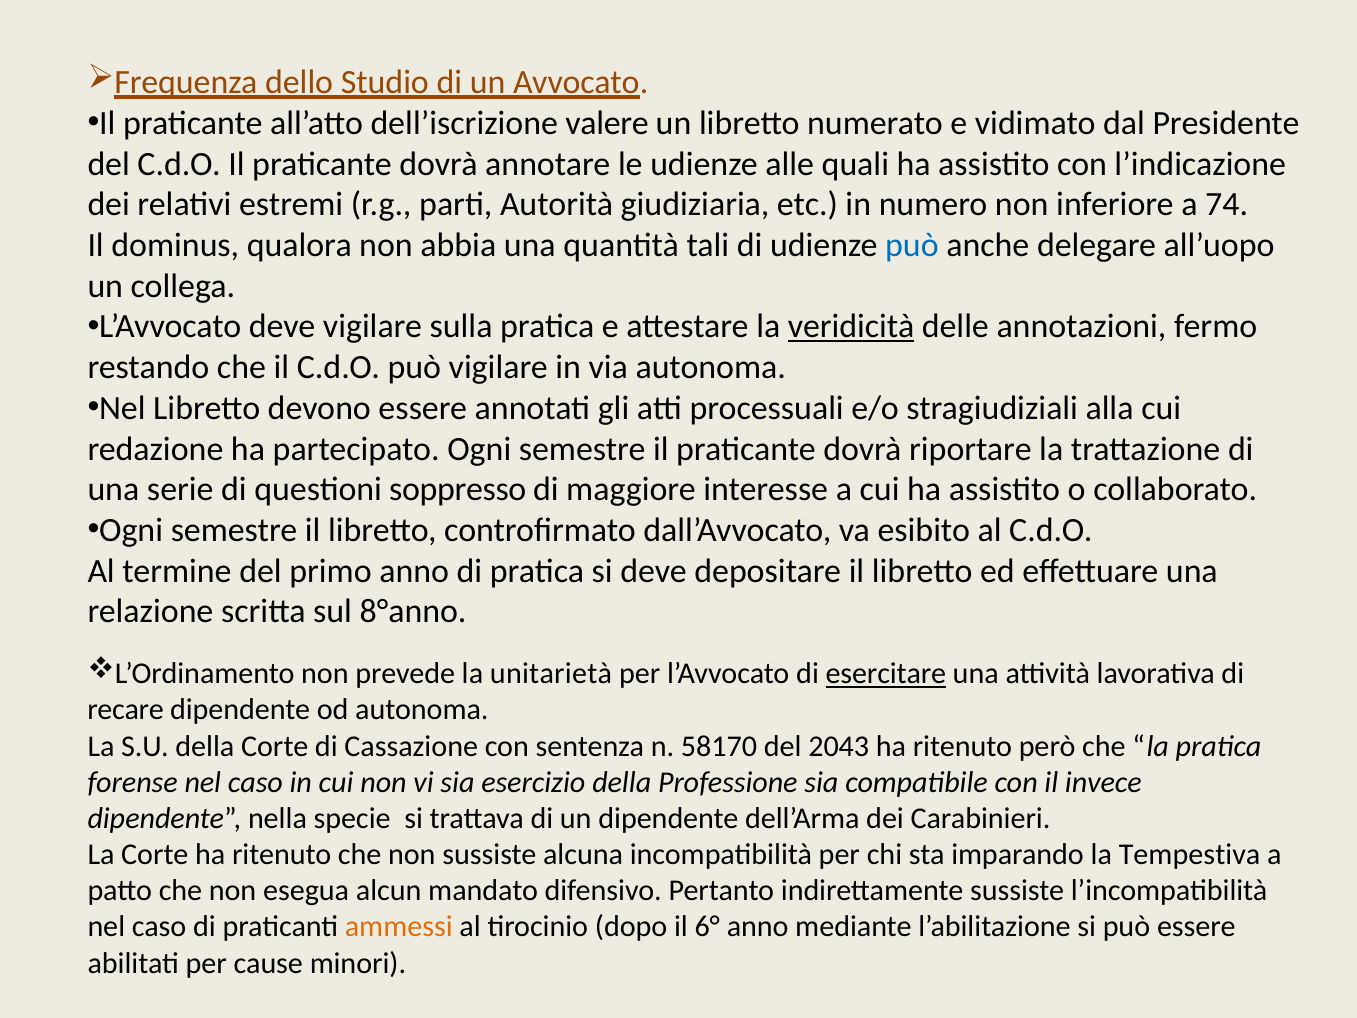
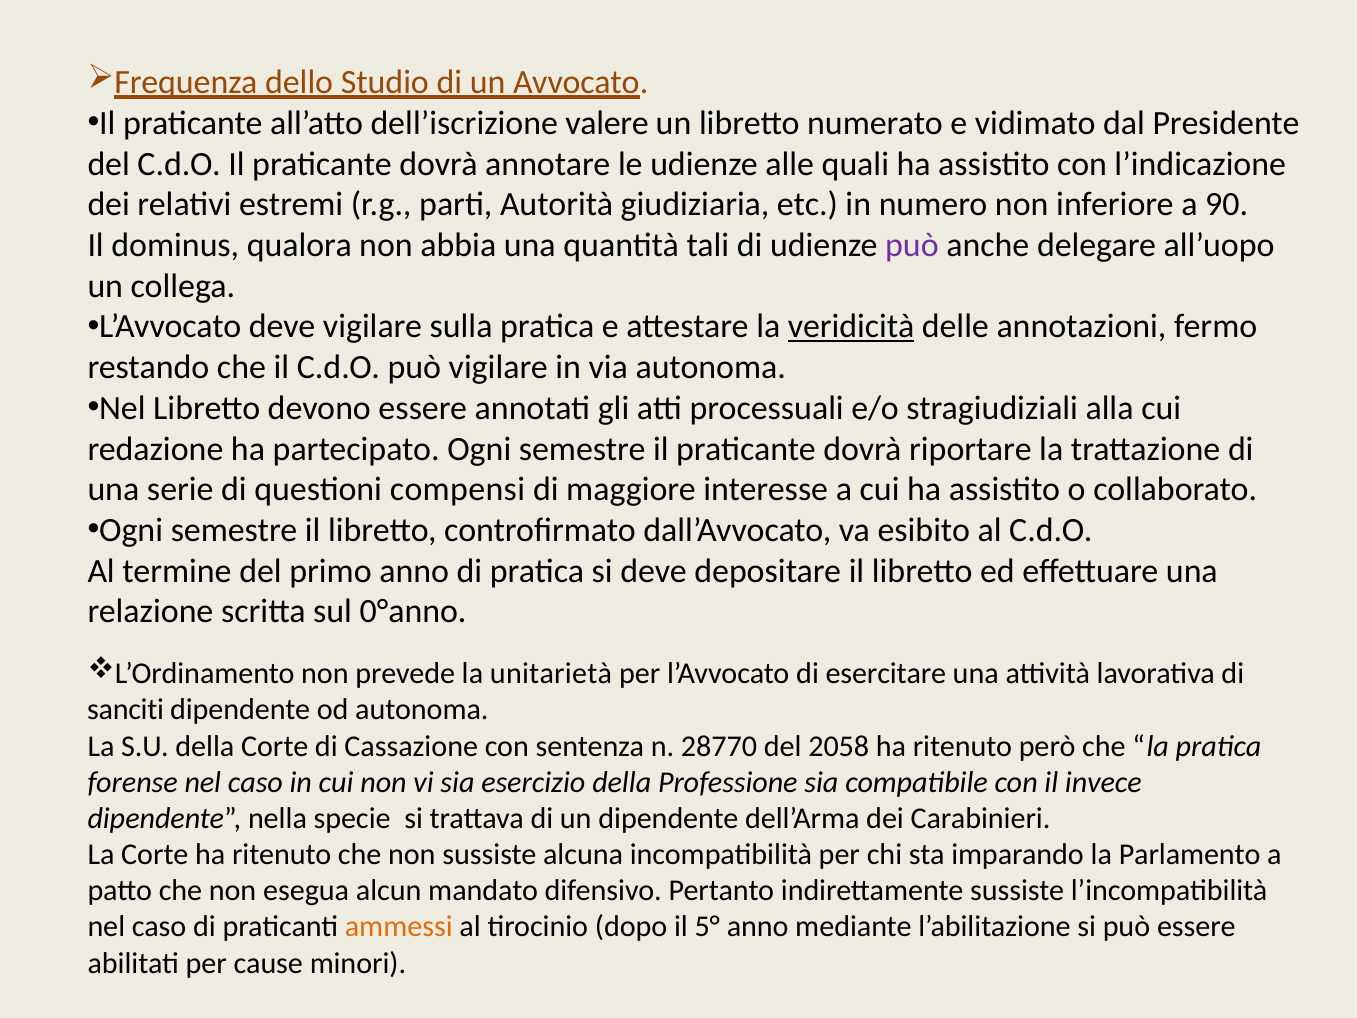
74: 74 -> 90 (1227, 204)
può colour: blue -> purple (912, 245)
soppresso: soppresso -> compensi (457, 489)
8°anno: 8°anno -> 0°anno (413, 612)
esercitare underline: present -> none (886, 674)
recare: recare -> sanciti (126, 710)
58170: 58170 -> 28770 (719, 746)
2043: 2043 -> 2058 (839, 746)
Tempestiva: Tempestiva -> Parlamento (1190, 854)
6°: 6° -> 5° (707, 927)
